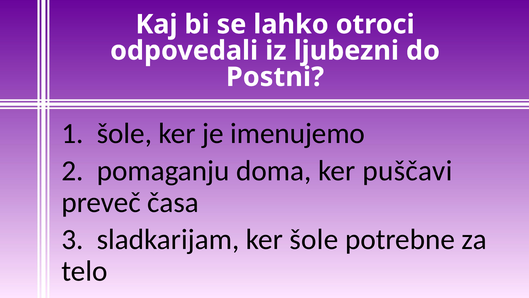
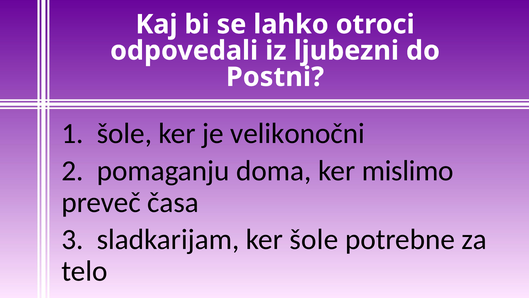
imenujemo: imenujemo -> velikonočni (298, 133)
puščavi: puščavi -> mislimo (408, 171)
